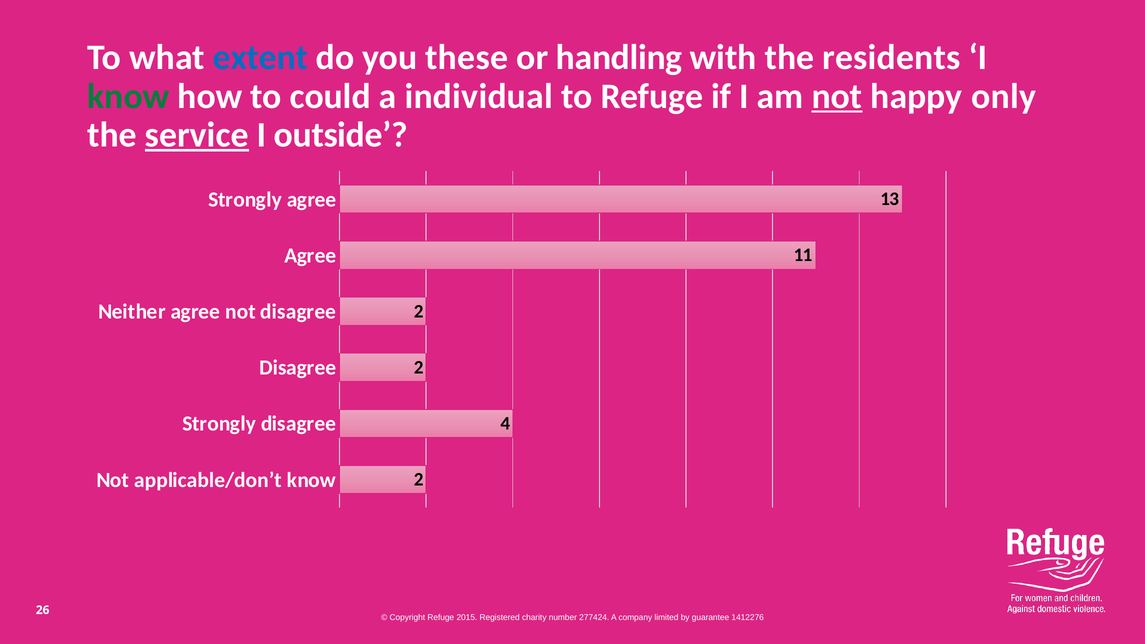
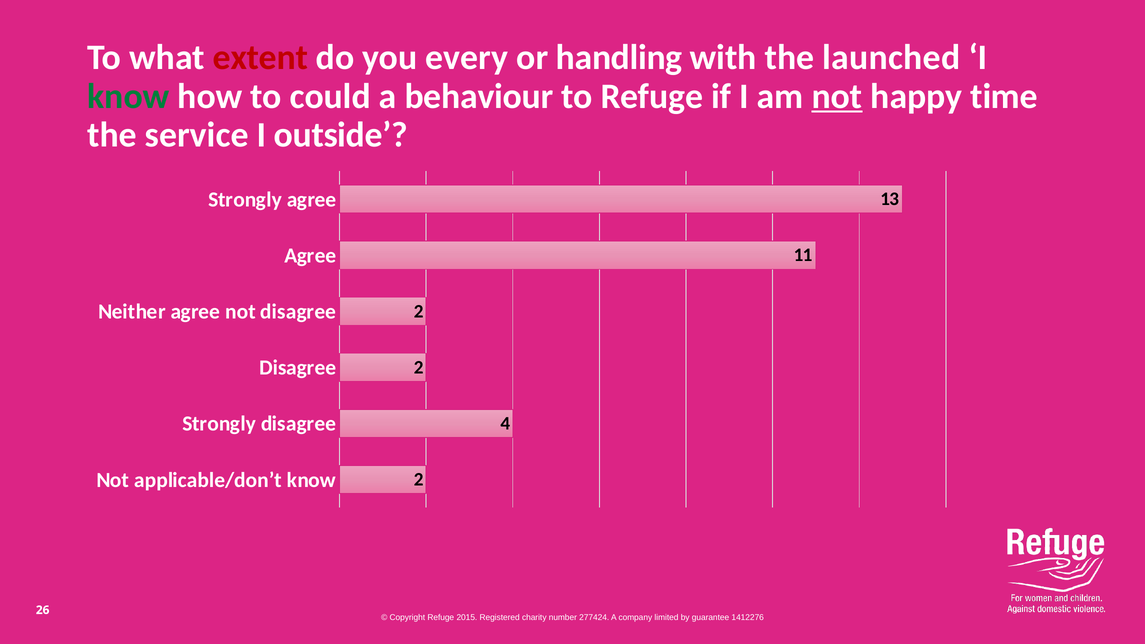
extent colour: blue -> red (260, 58)
these: these -> every (467, 58)
residents: residents -> launched (891, 58)
individual: individual -> behaviour (479, 96)
only: only -> time (1004, 96)
service underline: present -> none (197, 135)
